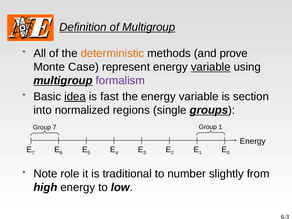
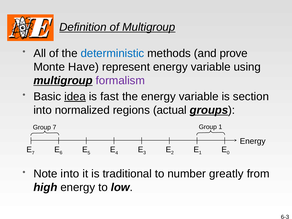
deterministic colour: orange -> blue (112, 53)
Case: Case -> Have (83, 67)
variable underline: present -> none (211, 67)
single: single -> actual (170, 110)
Note role: role -> into (70, 174)
slightly: slightly -> greatly (226, 174)
